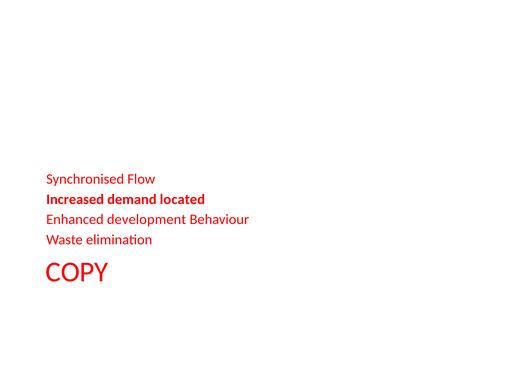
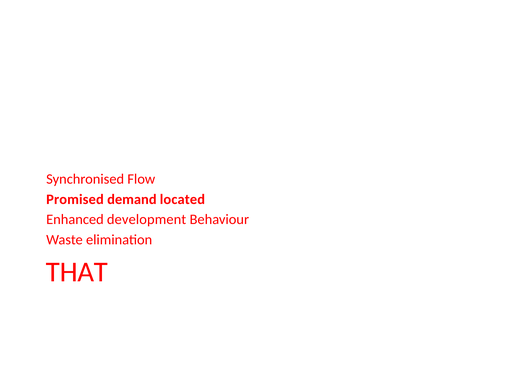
Increased: Increased -> Promised (75, 199)
COPY: COPY -> THAT (77, 272)
